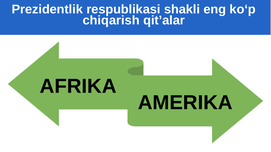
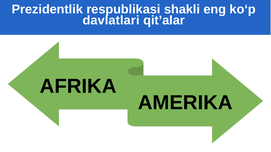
chiqarish: chiqarish -> davlatlari (111, 20)
